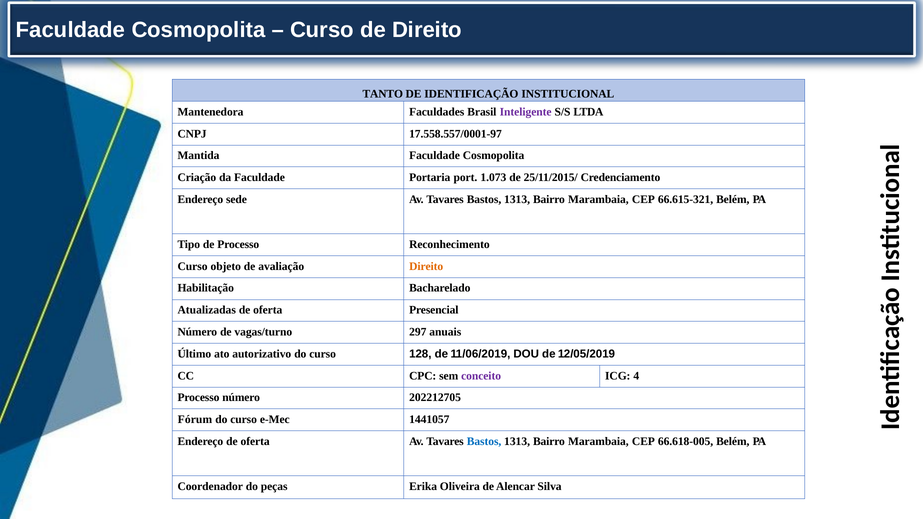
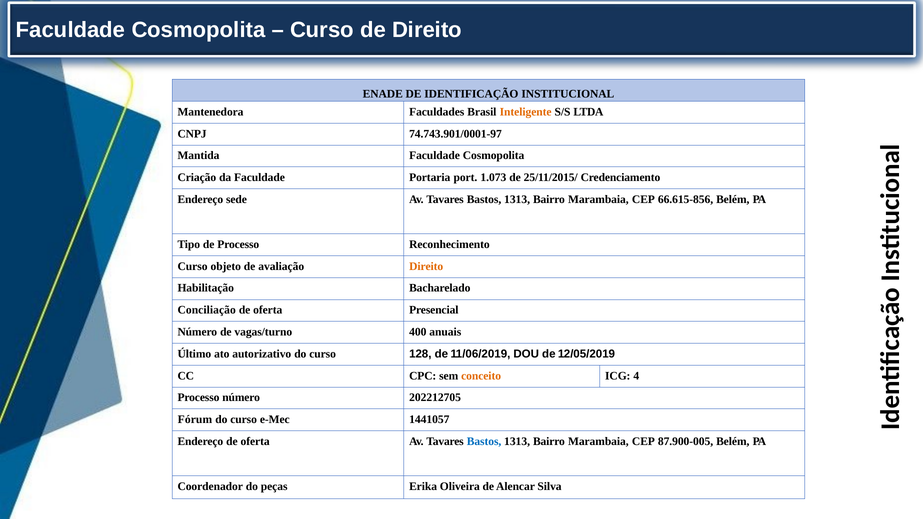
TANTO: TANTO -> ENADE (383, 94)
Inteligente colour: purple -> orange (526, 112)
17.558.557/0001-97: 17.558.557/0001-97 -> 74.743.901/0001-97 (455, 134)
66.615-321: 66.615-321 -> 66.615-856 (686, 199)
Atualizadas: Atualizadas -> Conciliação (207, 310)
297: 297 -> 400 (418, 332)
conceito colour: purple -> orange (481, 376)
66.618-005: 66.618-005 -> 87.900-005 (686, 442)
